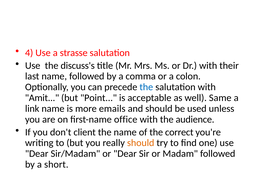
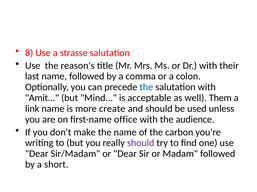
4: 4 -> 8 (29, 53)
discuss's: discuss's -> reason's (78, 66)
Point: Point -> Mind (99, 98)
Same: Same -> Them (220, 98)
emails: emails -> create (112, 109)
client: client -> make (85, 133)
correct: correct -> carbon (179, 133)
should colour: orange -> purple (141, 143)
